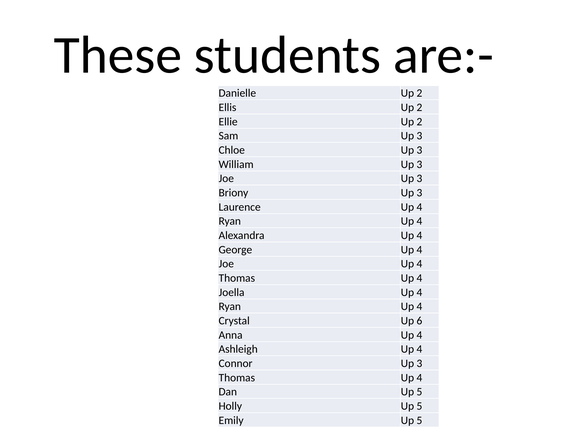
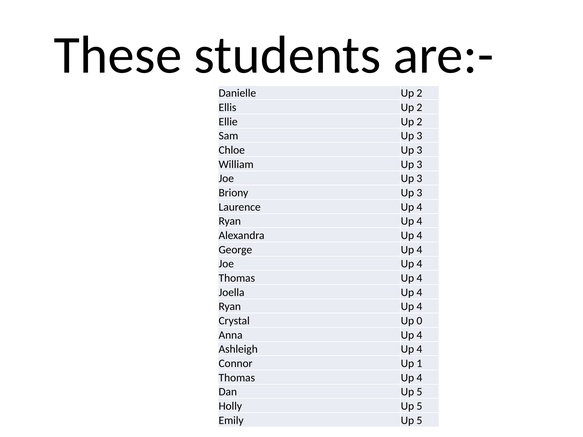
6: 6 -> 0 (419, 321)
Connor Up 3: 3 -> 1 (419, 364)
